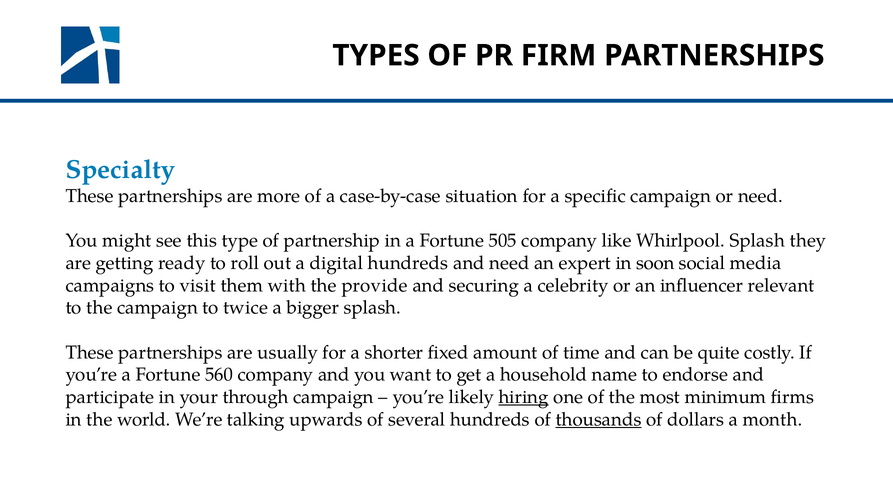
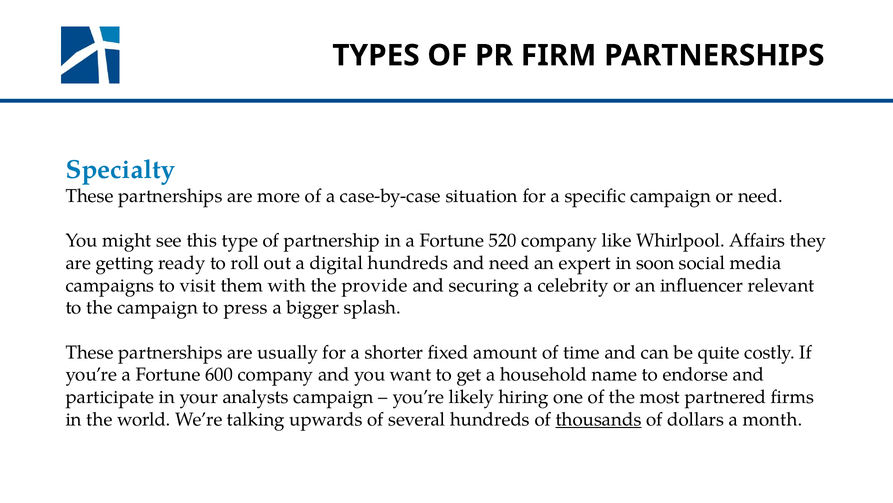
505: 505 -> 520 (503, 240)
Whirlpool Splash: Splash -> Affairs (757, 240)
twice: twice -> press (246, 307)
560: 560 -> 600 (219, 374)
through: through -> analysts (256, 397)
hiring underline: present -> none (524, 397)
minimum: minimum -> partnered (725, 397)
